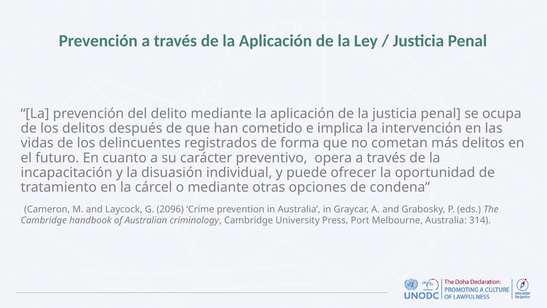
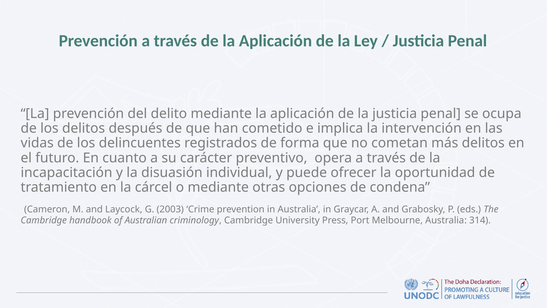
2096: 2096 -> 2003 (170, 209)
